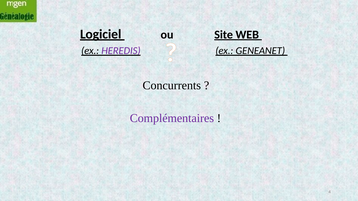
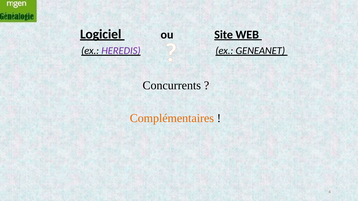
Complémentaires colour: purple -> orange (172, 118)
